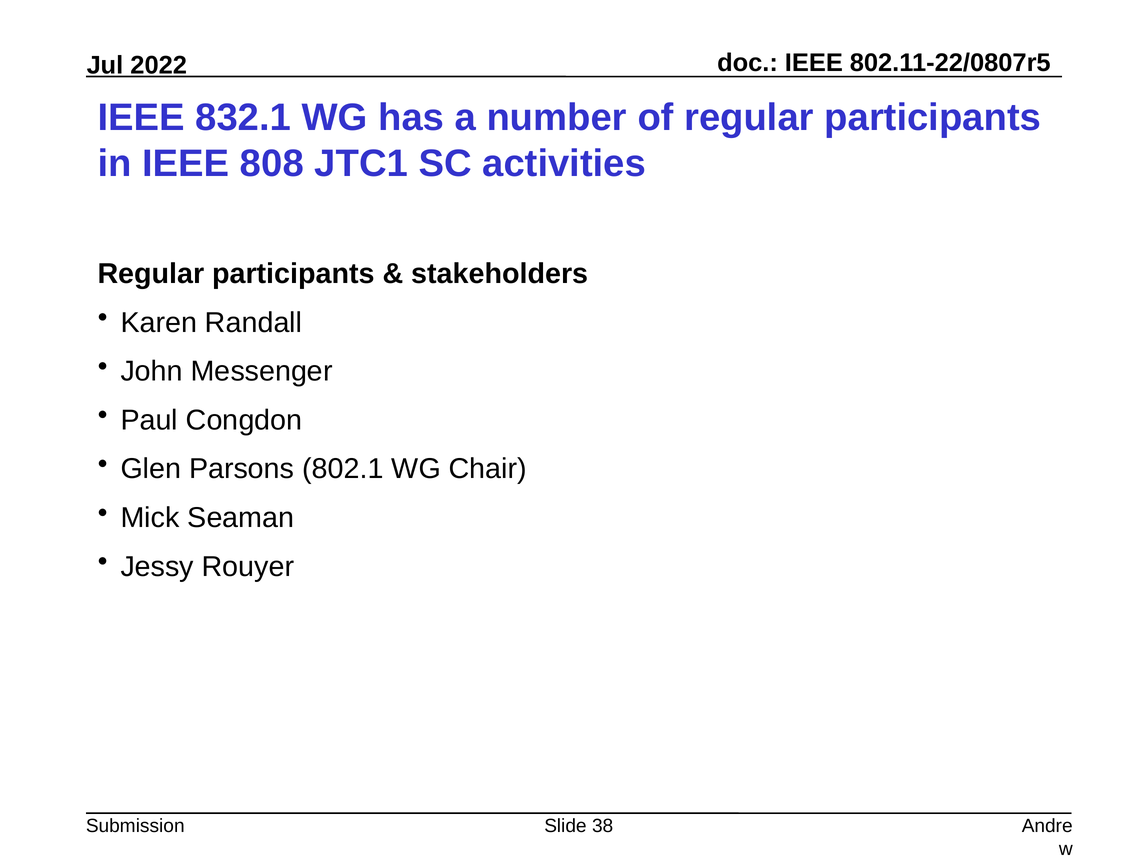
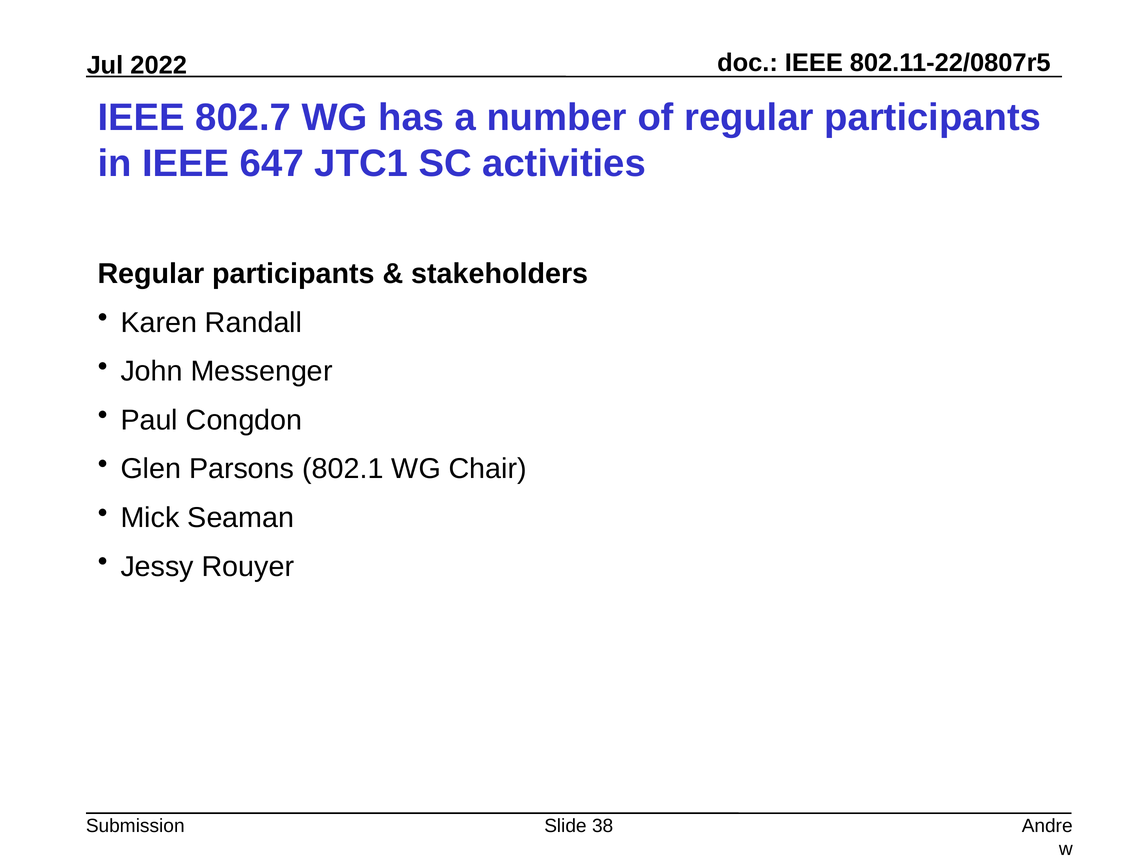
832.1: 832.1 -> 802.7 (243, 118)
808: 808 -> 647 (272, 163)
